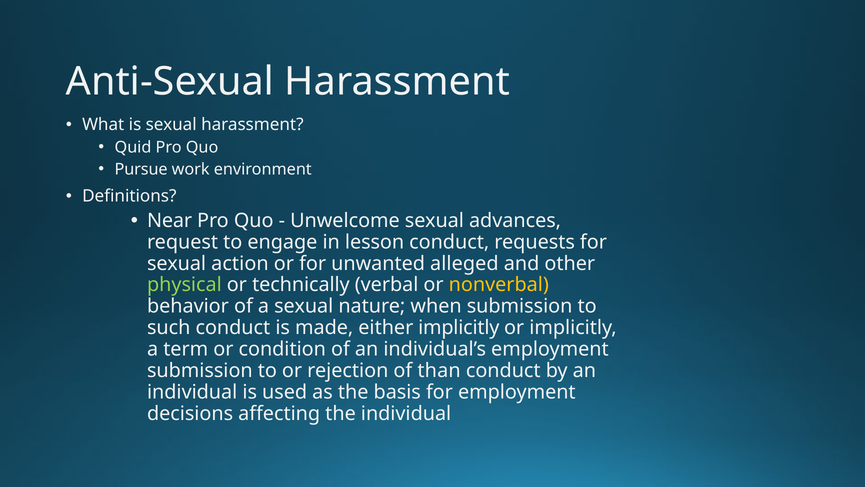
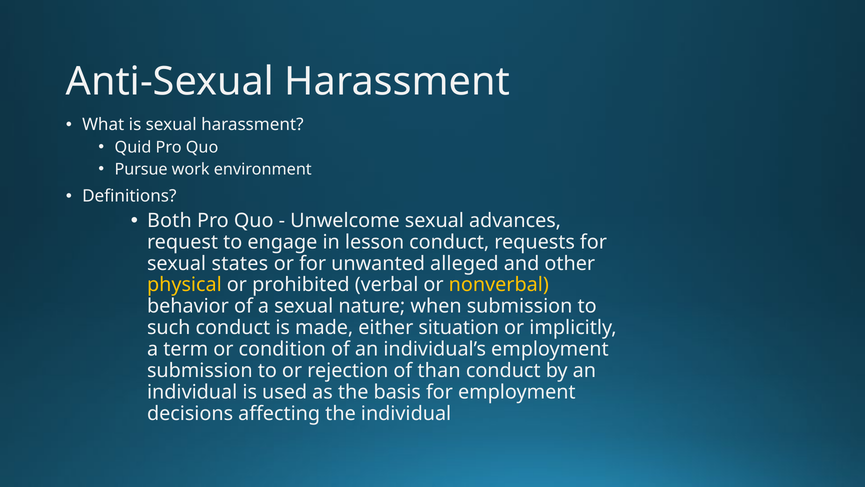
Near: Near -> Both (169, 220)
action: action -> states (240, 263)
physical colour: light green -> yellow (184, 285)
technically: technically -> prohibited (301, 285)
either implicitly: implicitly -> situation (459, 327)
